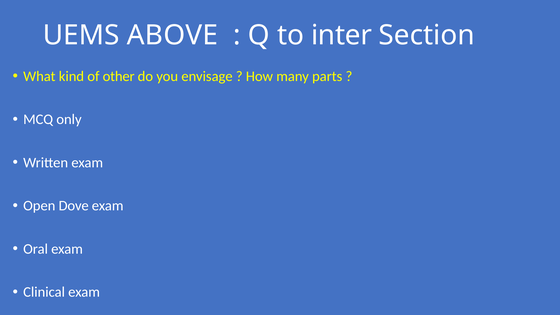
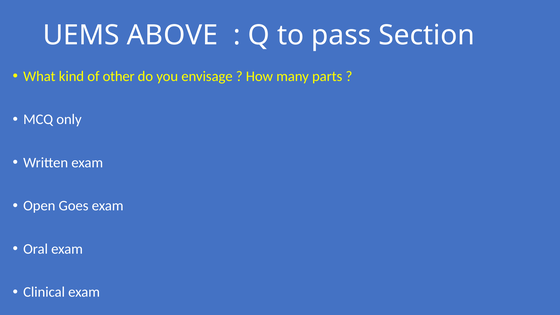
inter: inter -> pass (341, 35)
Dove: Dove -> Goes (74, 206)
